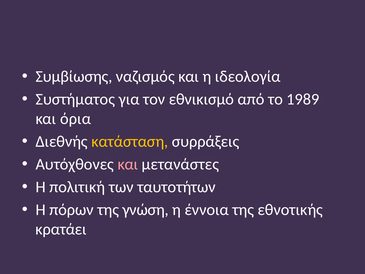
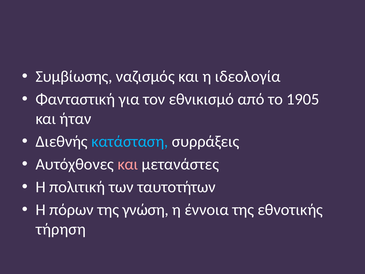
Συστήματος: Συστήματος -> Φανταστική (75, 99)
1989: 1989 -> 1905 (303, 99)
όρια: όρια -> ήταν (76, 119)
κατάσταση colour: yellow -> light blue (130, 141)
κρατάει: κρατάει -> τήρηση (61, 229)
